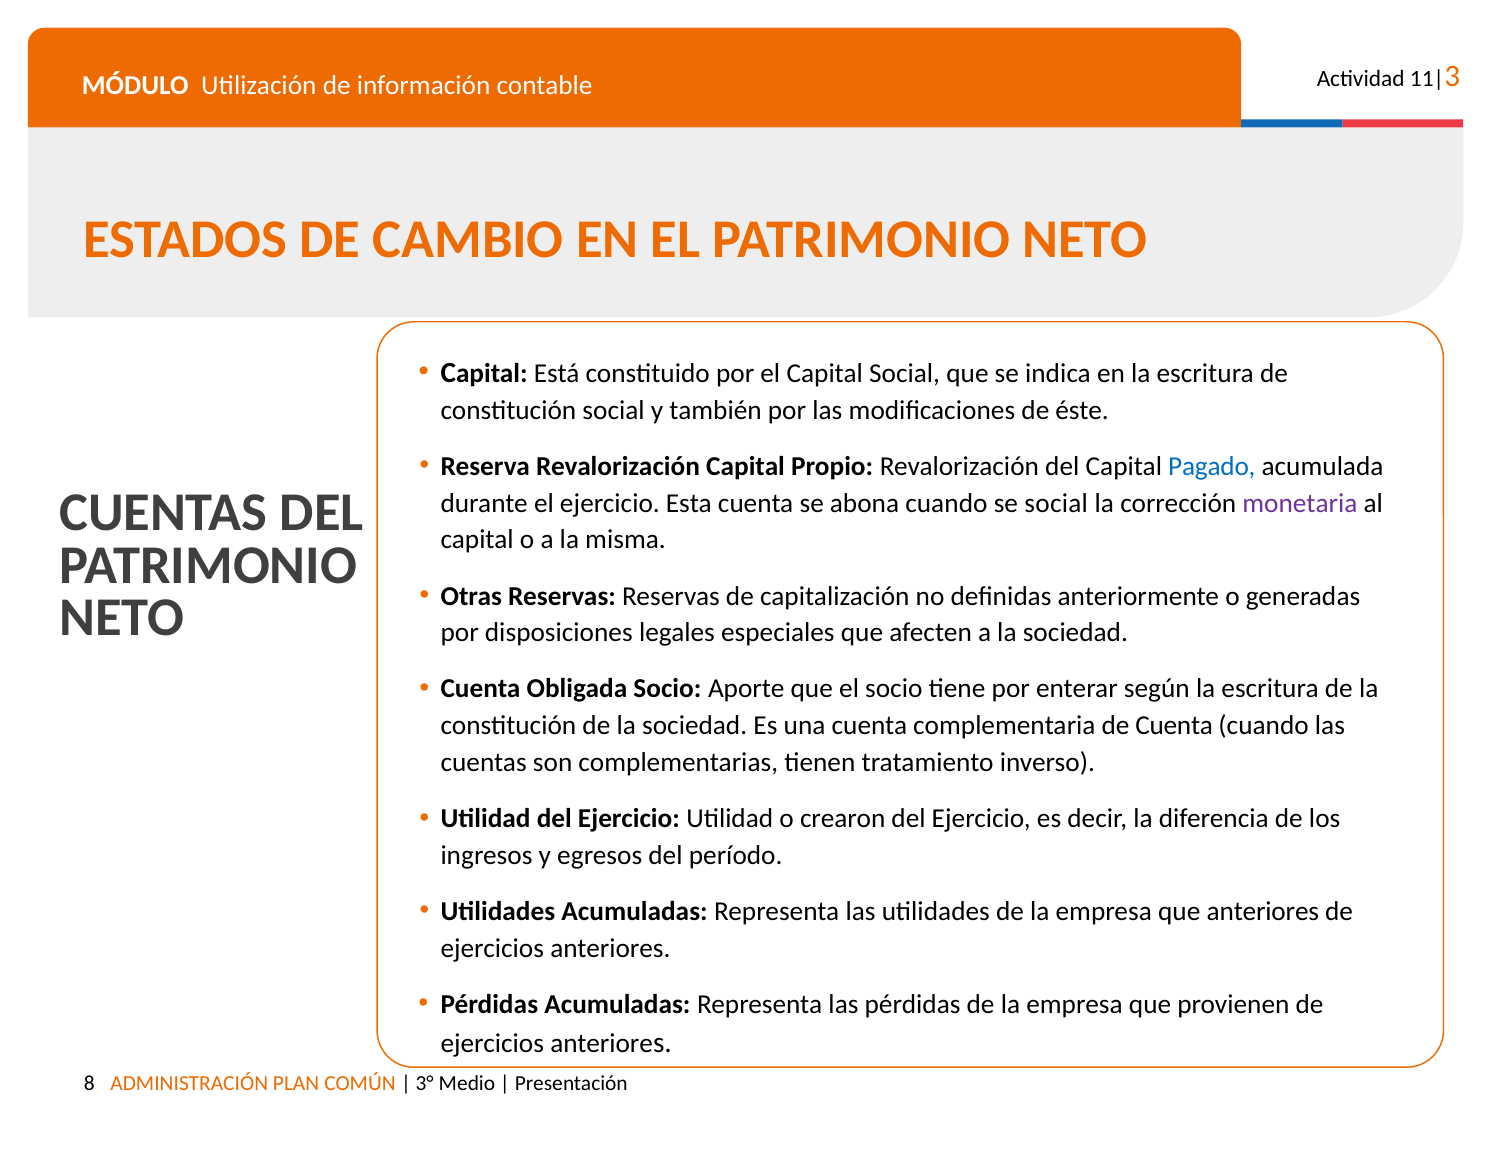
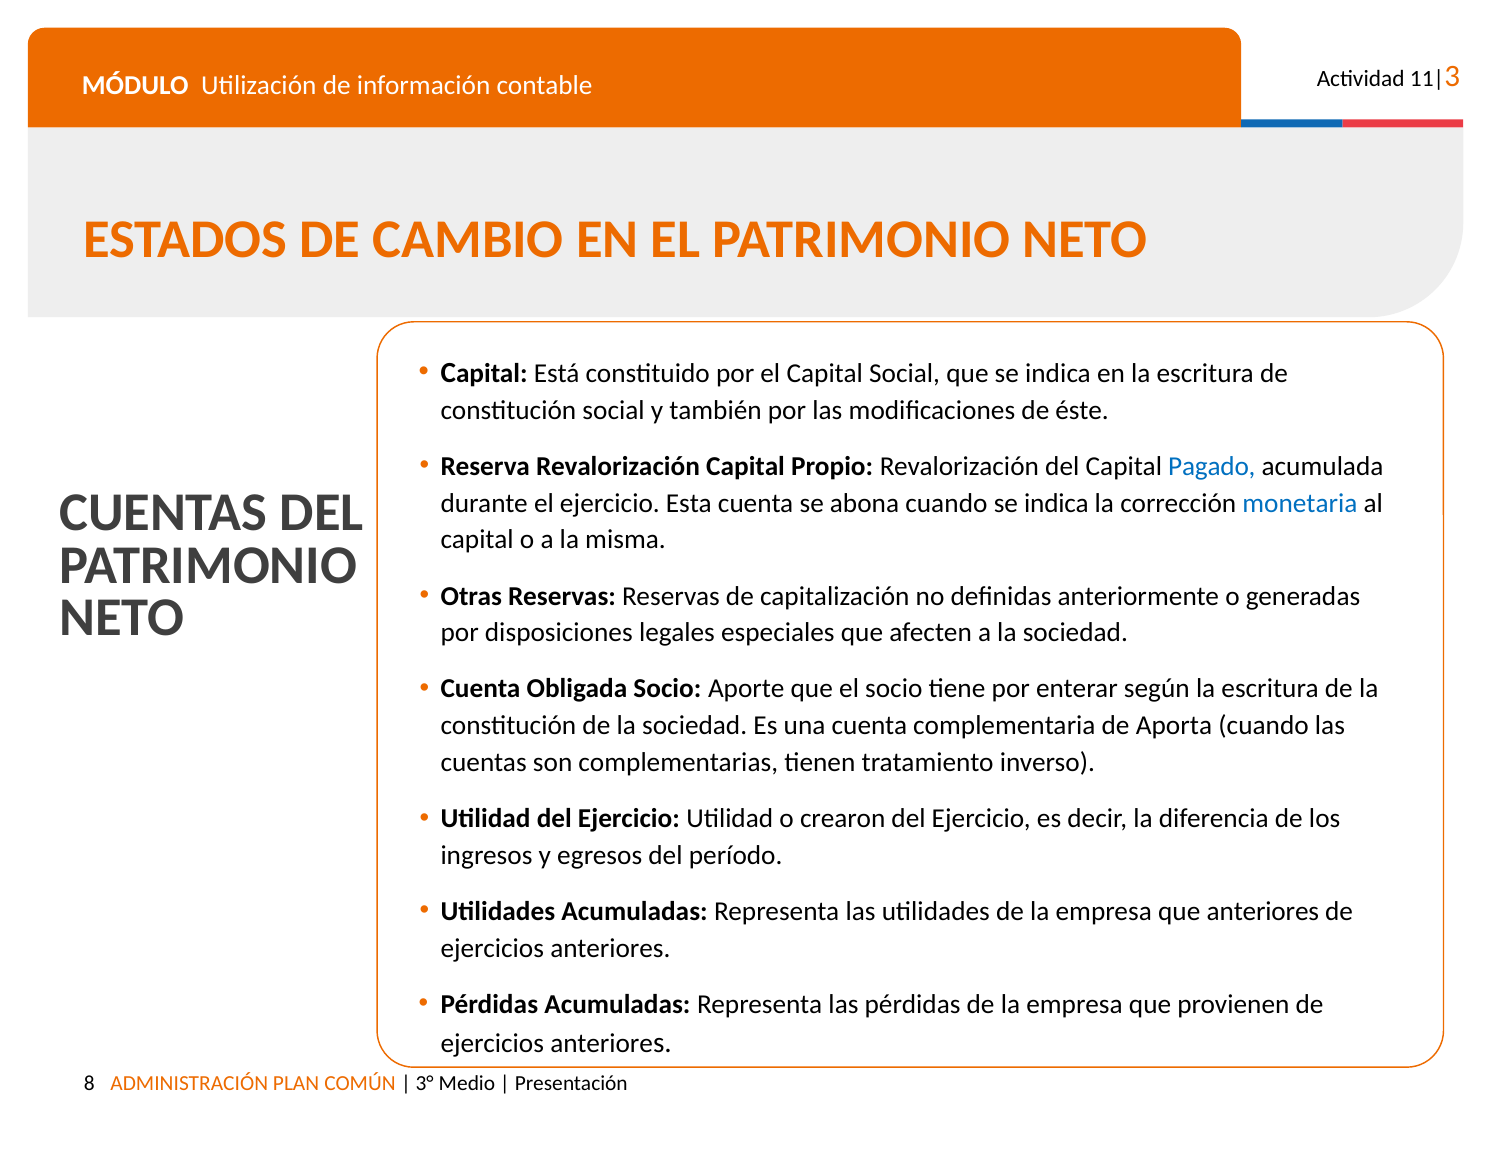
cuando se social: social -> indica (1056, 503)
monetaria colour: purple -> blue (1300, 503)
de Cuenta: Cuenta -> Aporta (1174, 726)
